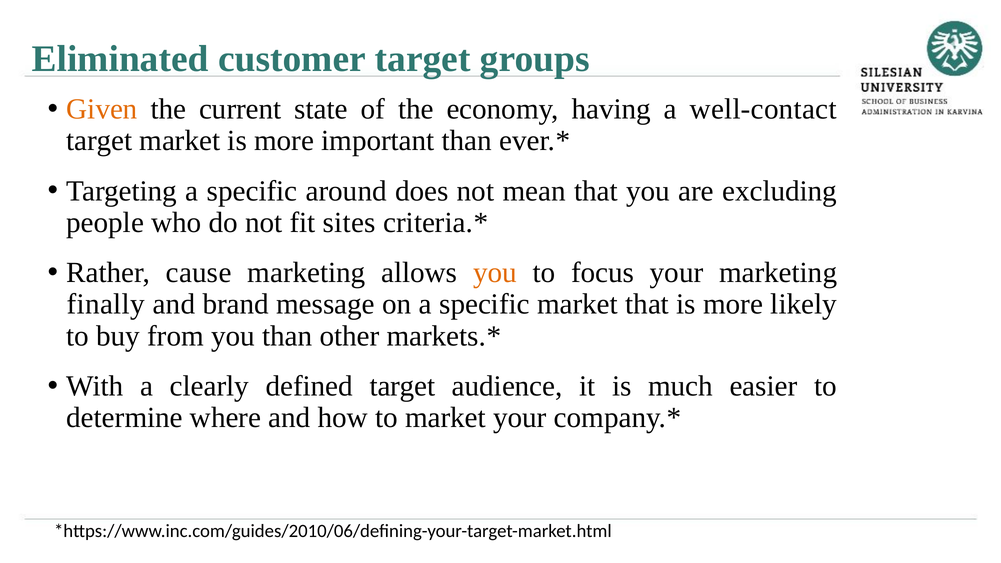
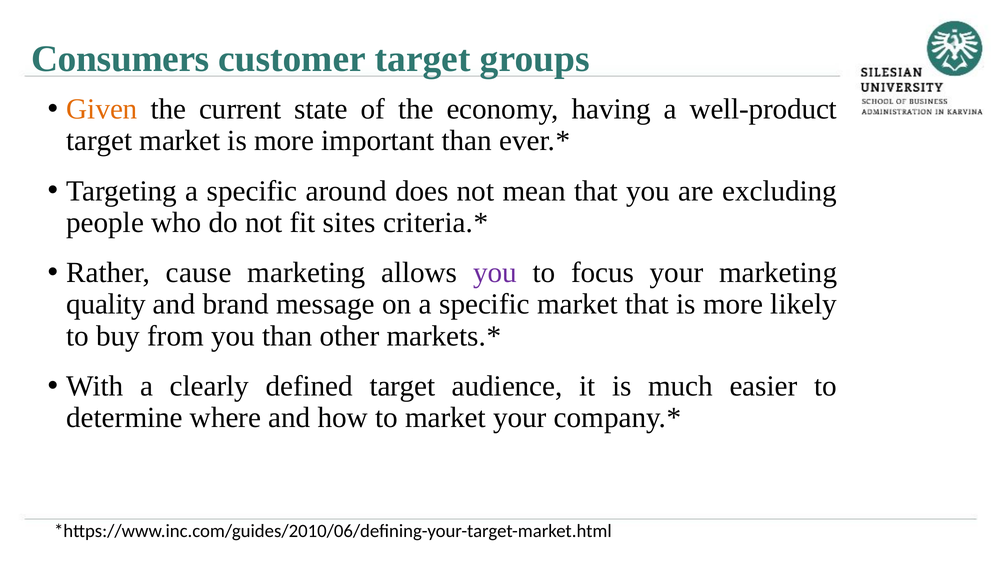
Eliminated: Eliminated -> Consumers (120, 59)
well-contact: well-contact -> well-product (763, 109)
you colour: orange -> purple (495, 273)
finally: finally -> quality (106, 304)
